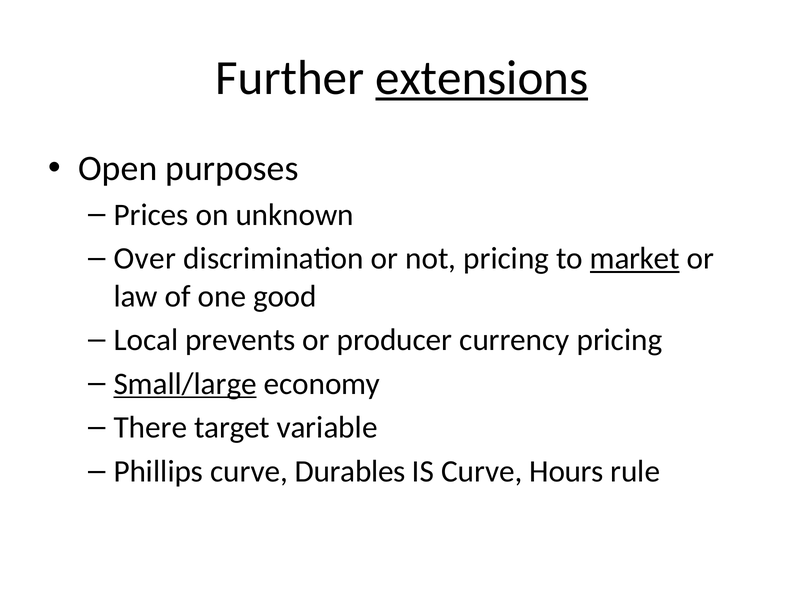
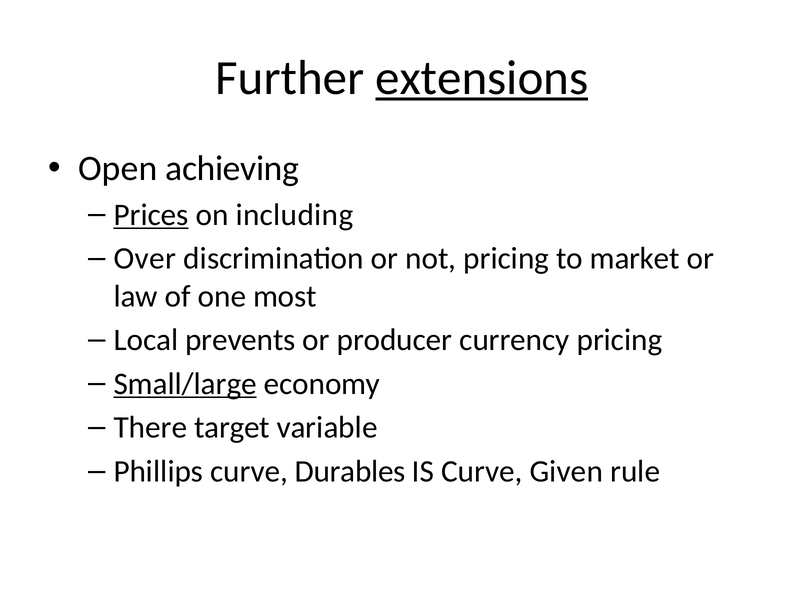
purposes: purposes -> achieving (232, 169)
Prices underline: none -> present (151, 215)
unknown: unknown -> including (295, 215)
market underline: present -> none (635, 259)
good: good -> most (285, 296)
Hours: Hours -> Given (566, 471)
